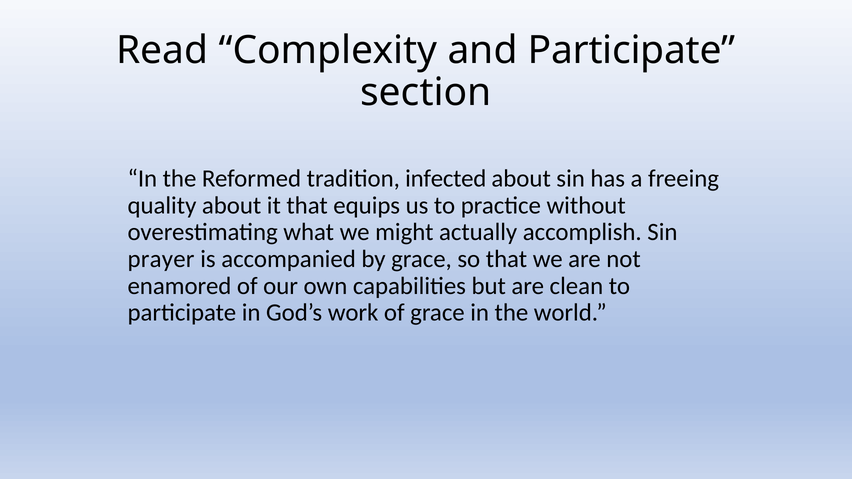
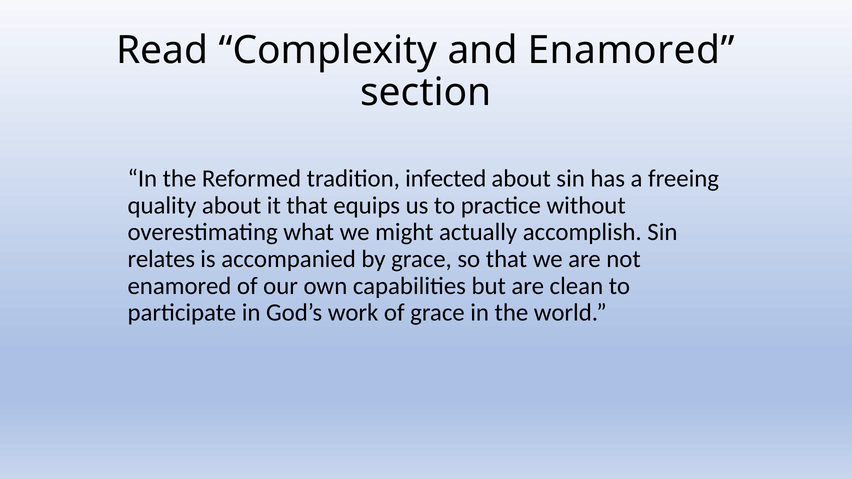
and Participate: Participate -> Enamored (631, 50)
prayer: prayer -> relates (161, 259)
